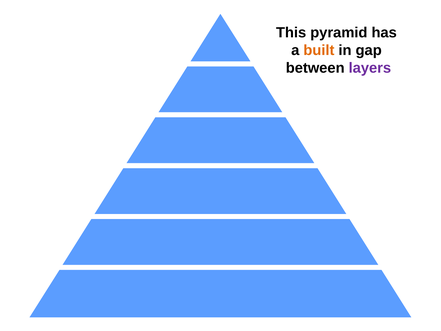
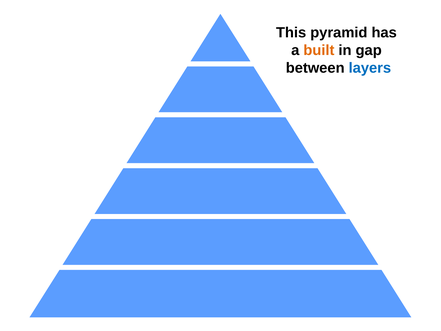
layers colour: purple -> blue (370, 68)
